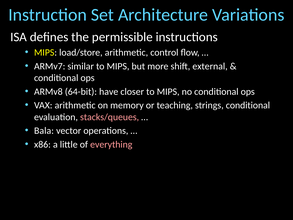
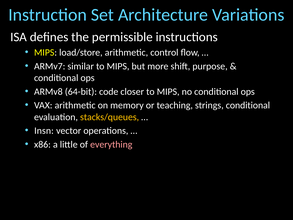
external: external -> purpose (210, 66)
have: have -> code (109, 92)
stacks/queues colour: pink -> yellow (110, 117)
Bala: Bala -> Insn (44, 131)
